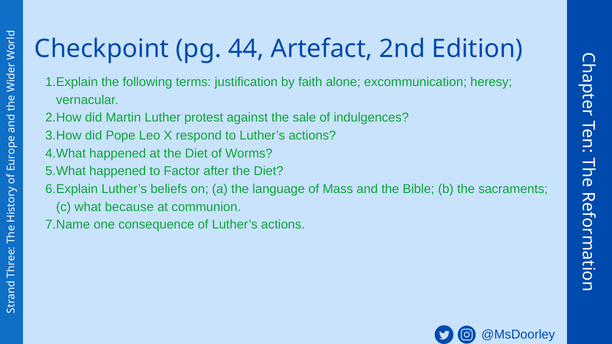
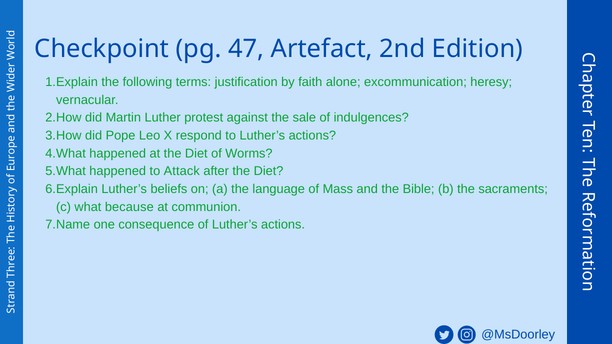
44: 44 -> 47 (246, 49)
Factor: Factor -> Attack (182, 171)
